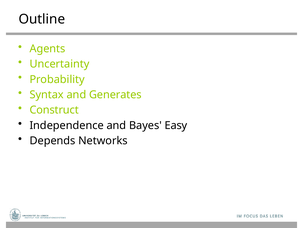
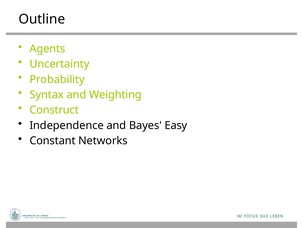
Generates: Generates -> Weighting (115, 94)
Depends: Depends -> Constant (53, 140)
